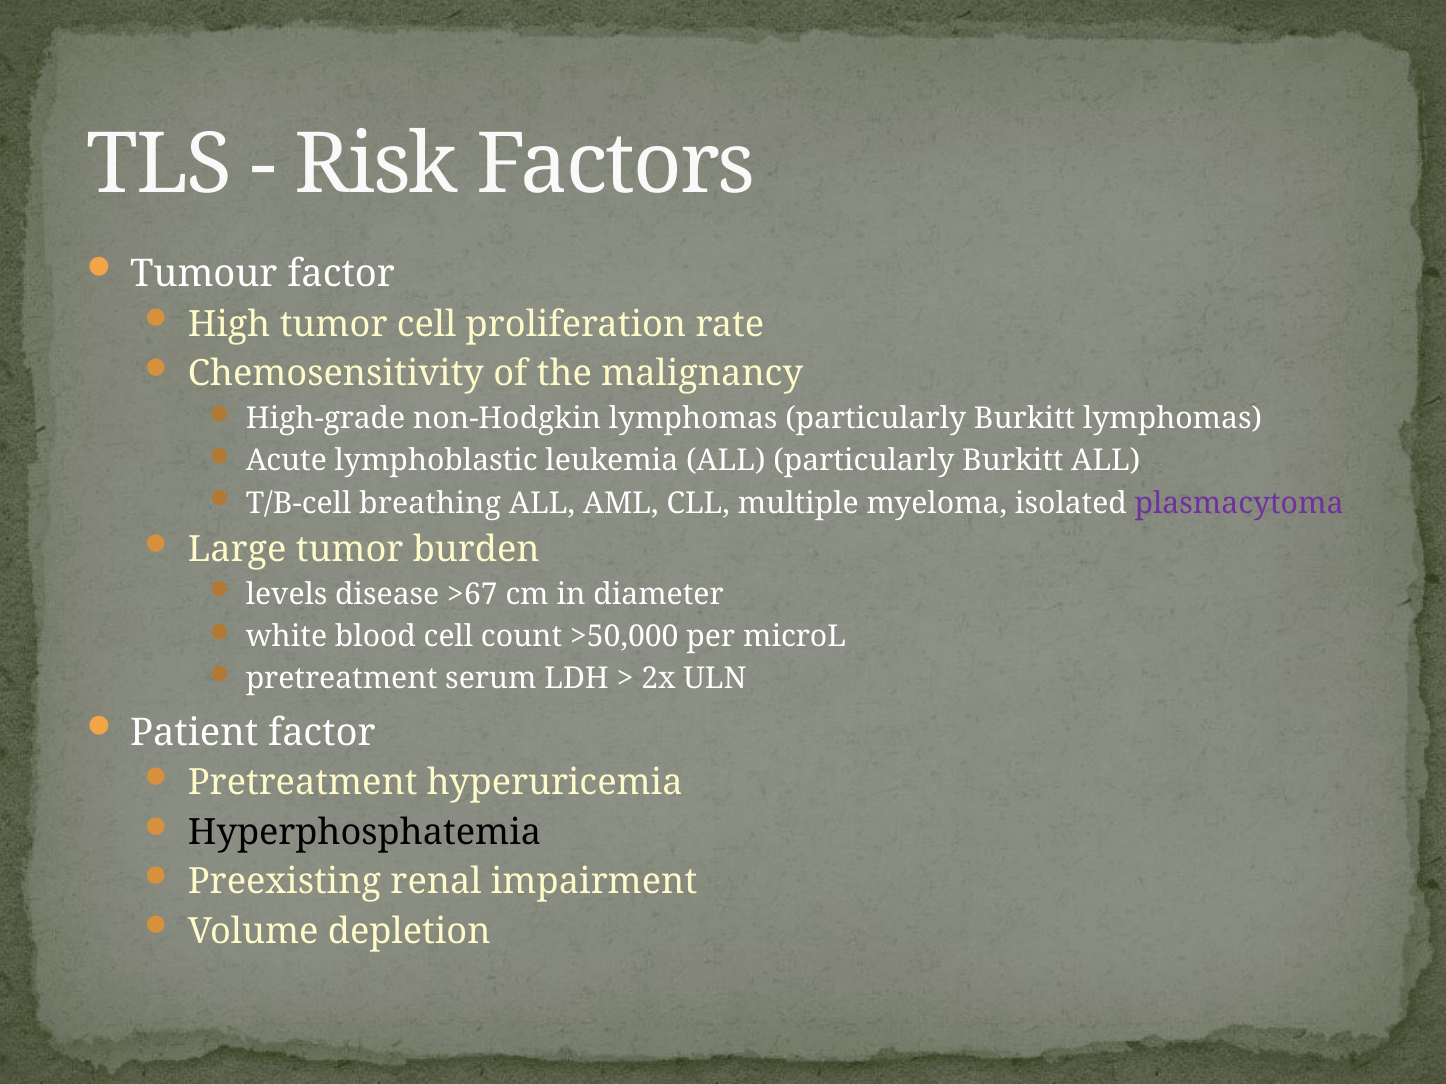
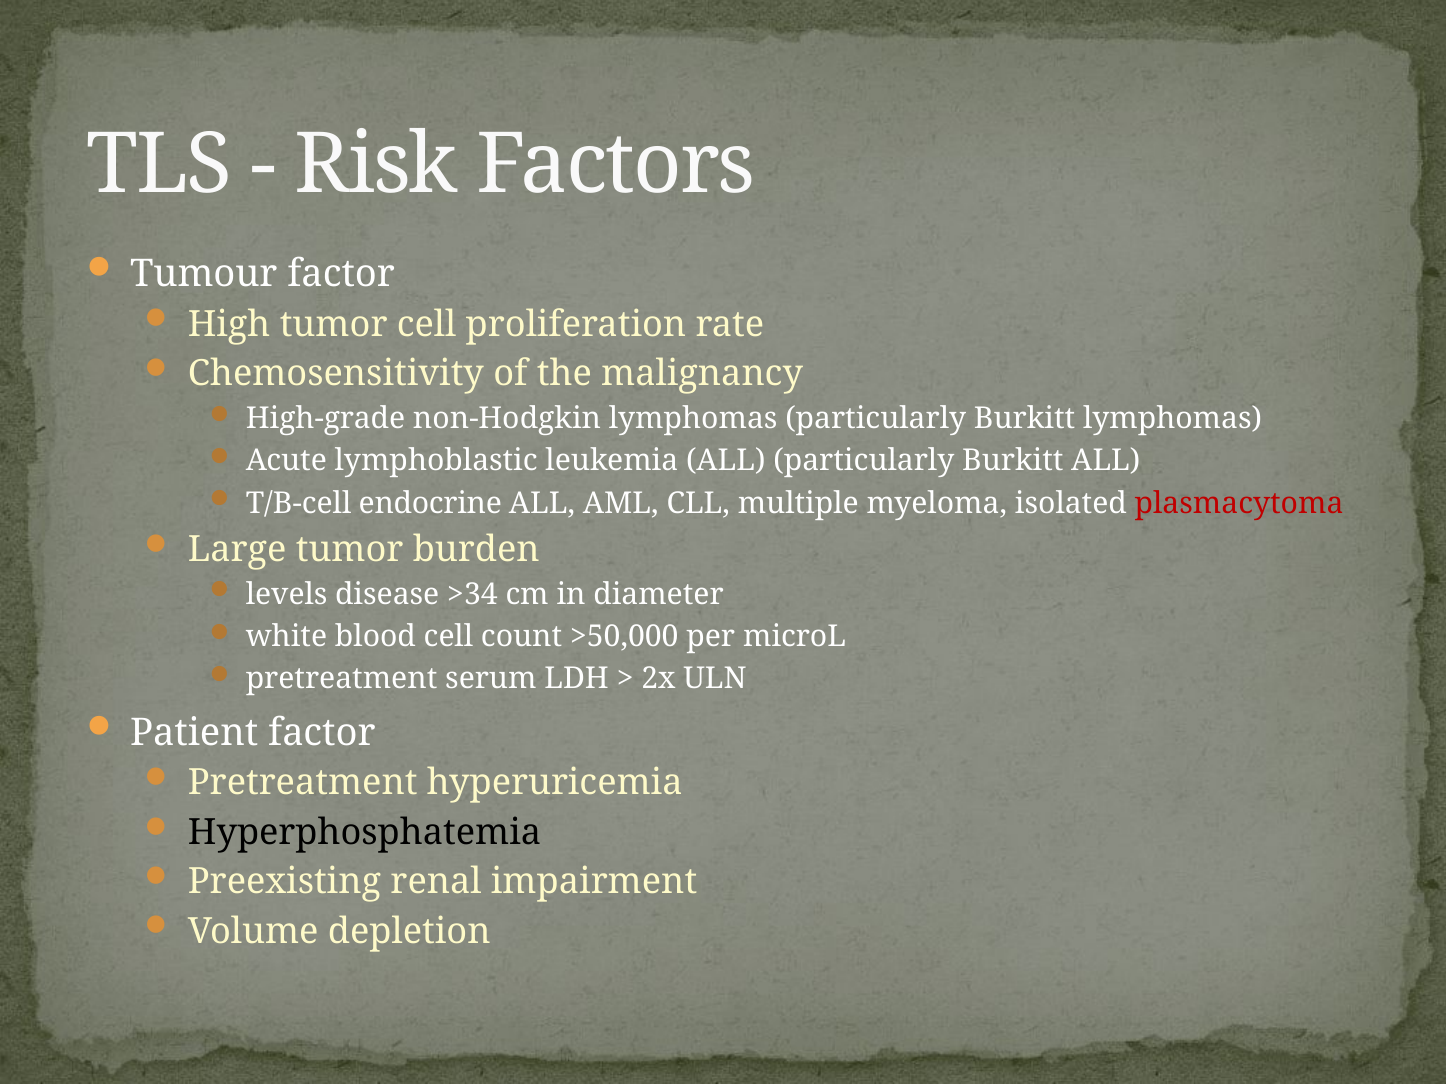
breathing: breathing -> endocrine (430, 503)
plasmacytoma colour: purple -> red (1239, 503)
>67: >67 -> >34 (472, 595)
